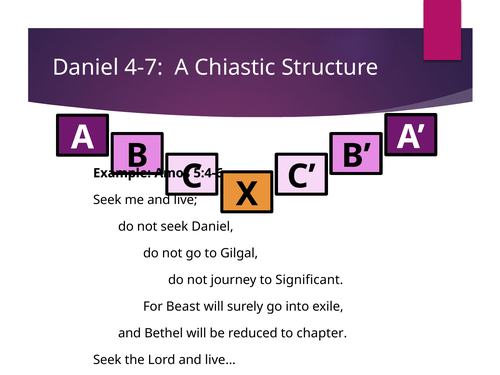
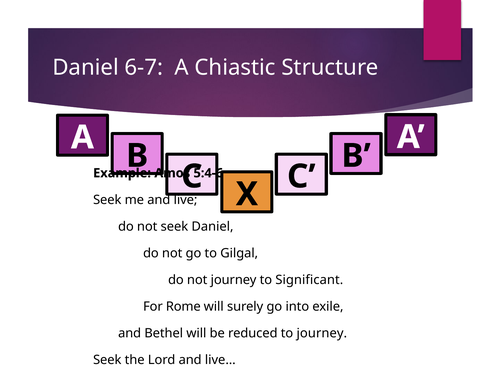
4-7: 4-7 -> 6-7 (144, 67)
Beast: Beast -> Rome (183, 306)
to chapter: chapter -> journey (322, 333)
